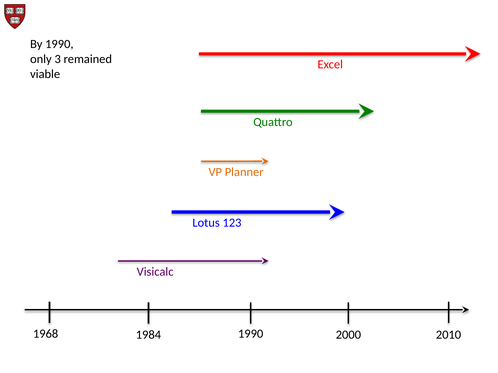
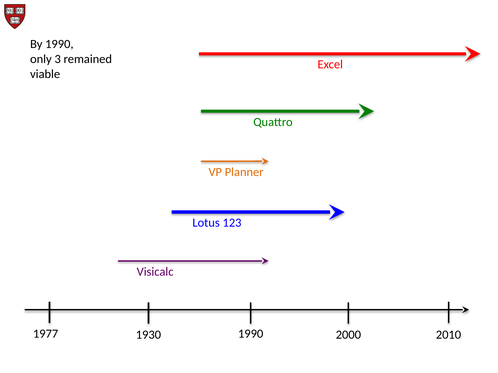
1968: 1968 -> 1977 (46, 334)
1984: 1984 -> 1930 (148, 335)
